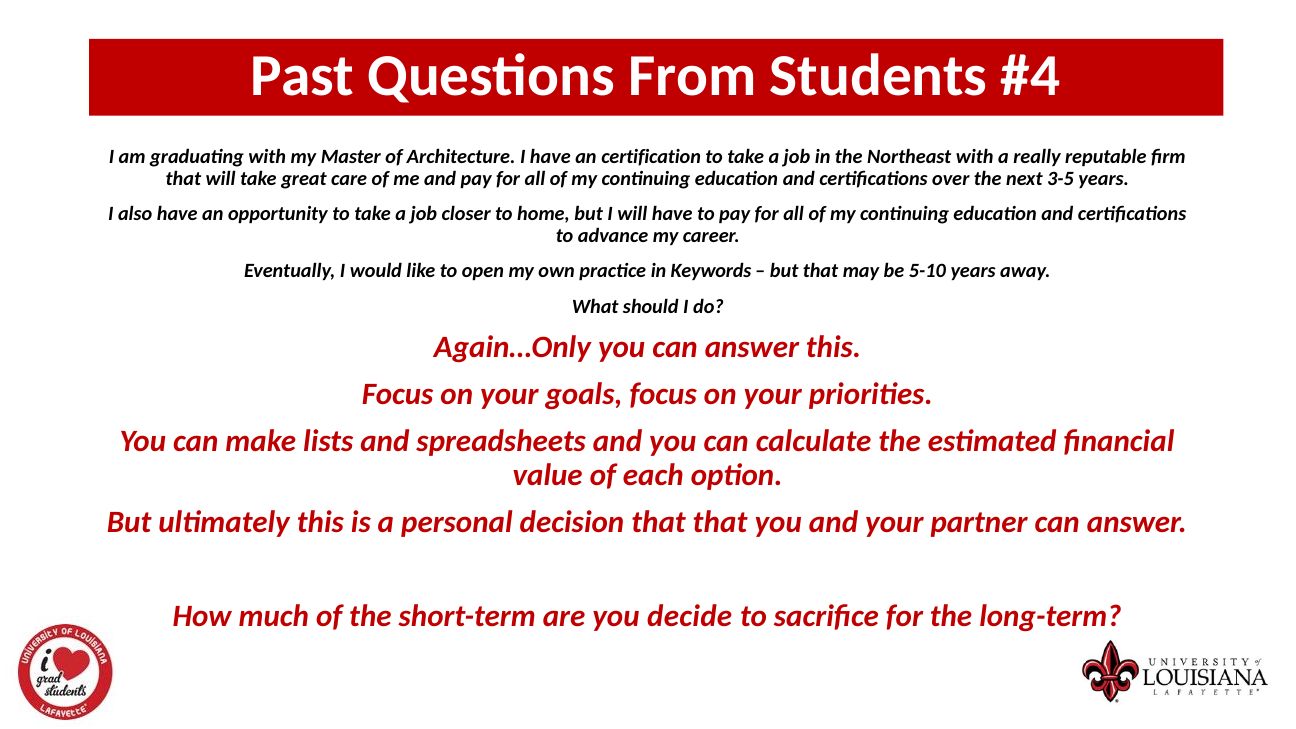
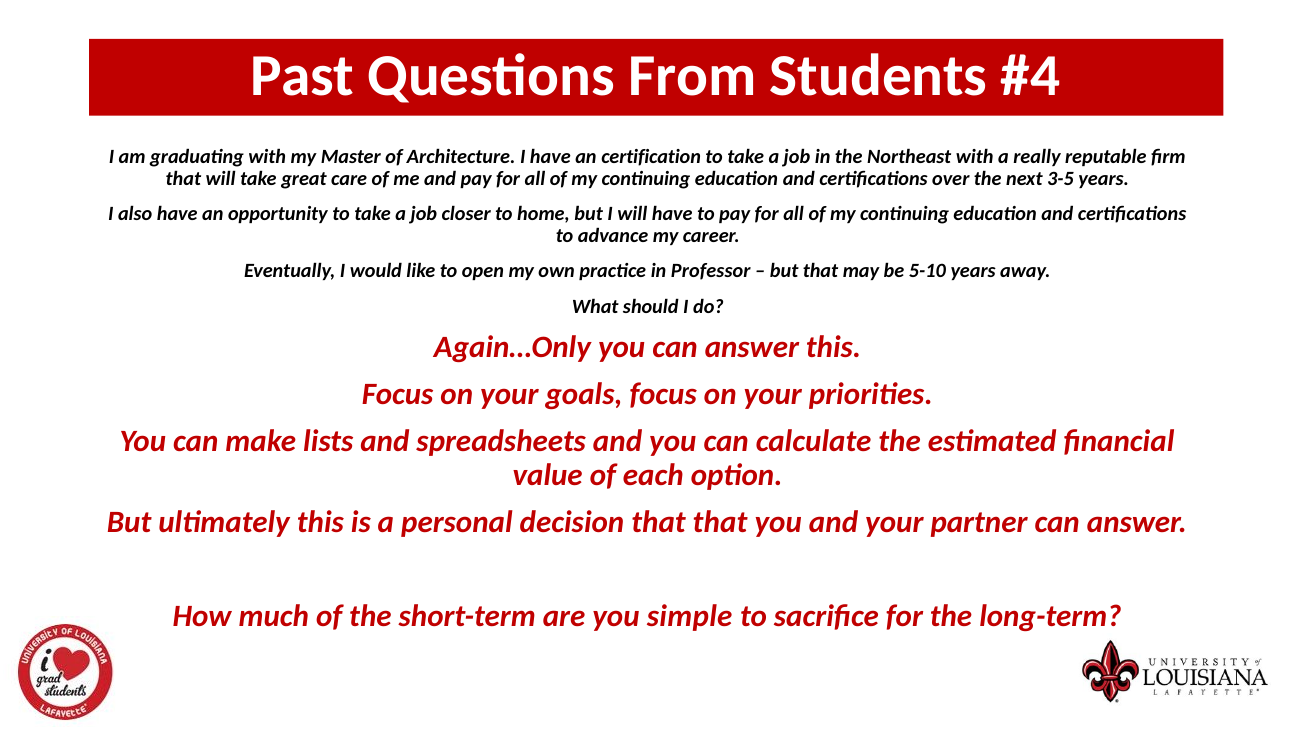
Keywords: Keywords -> Professor (711, 271)
decide: decide -> simple (690, 616)
